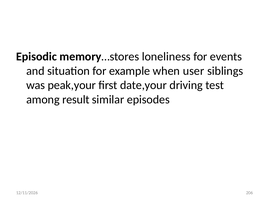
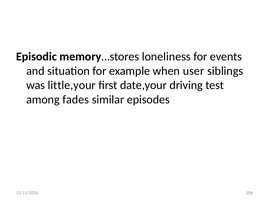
peak,your: peak,your -> little,your (72, 85)
result: result -> fades (76, 99)
